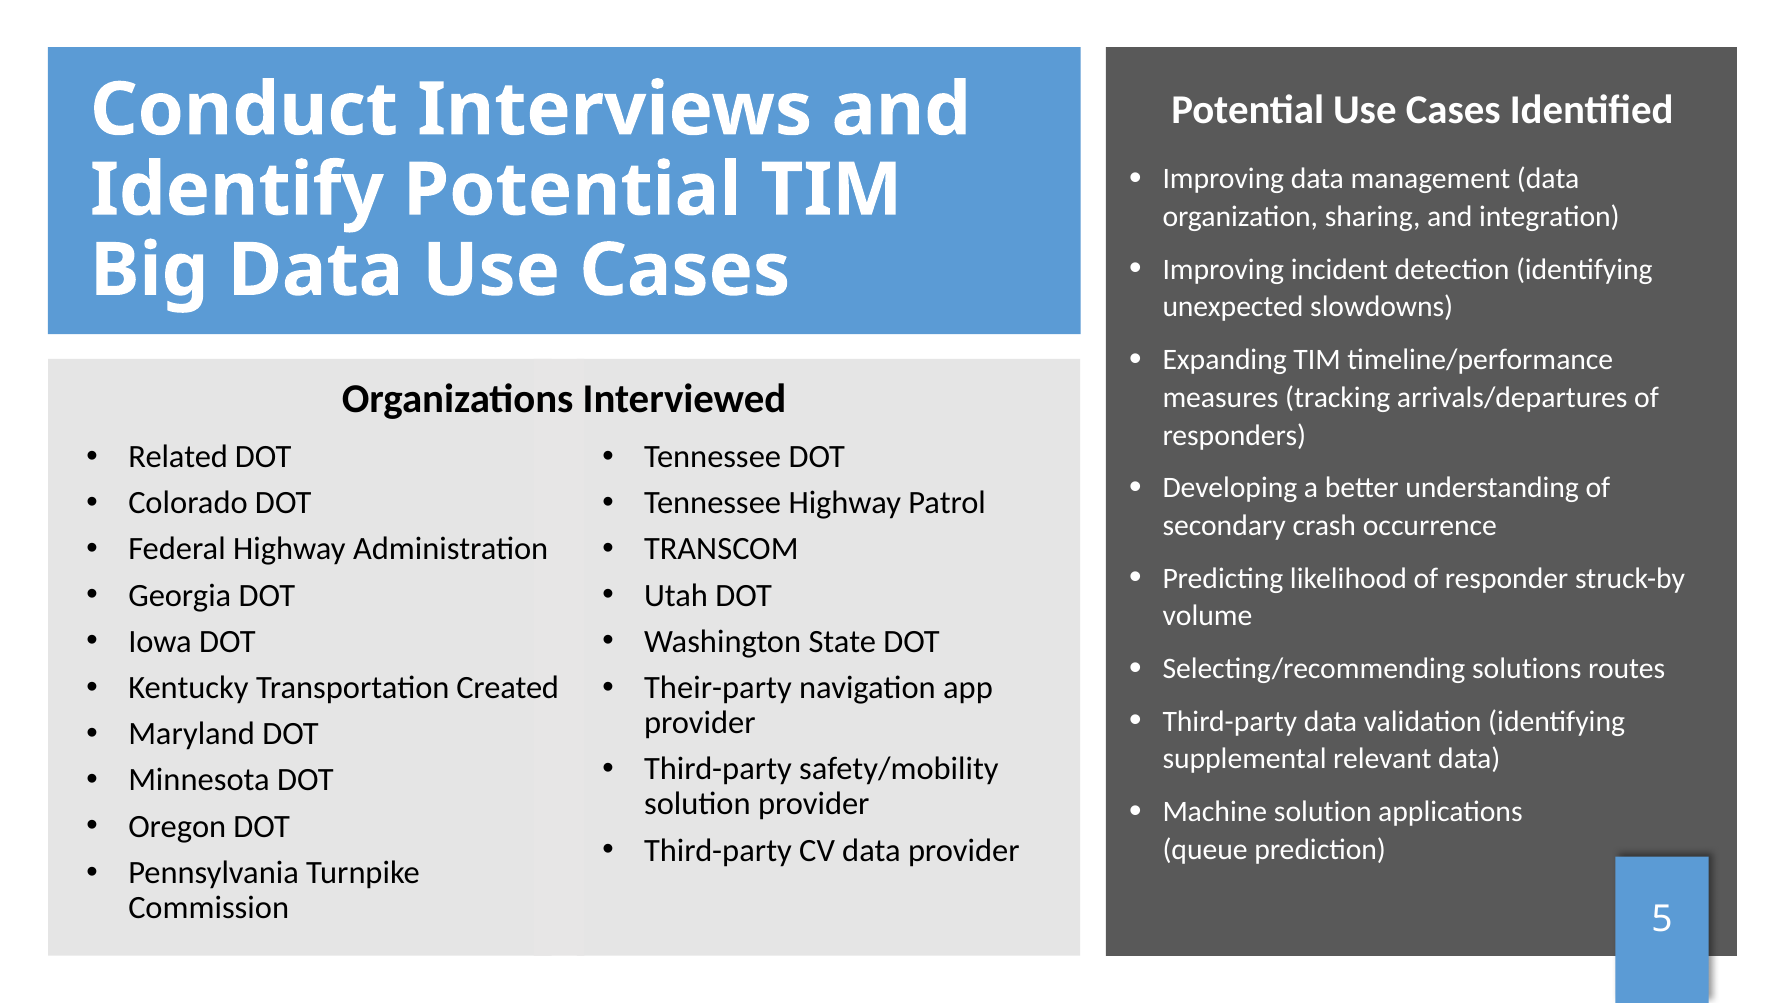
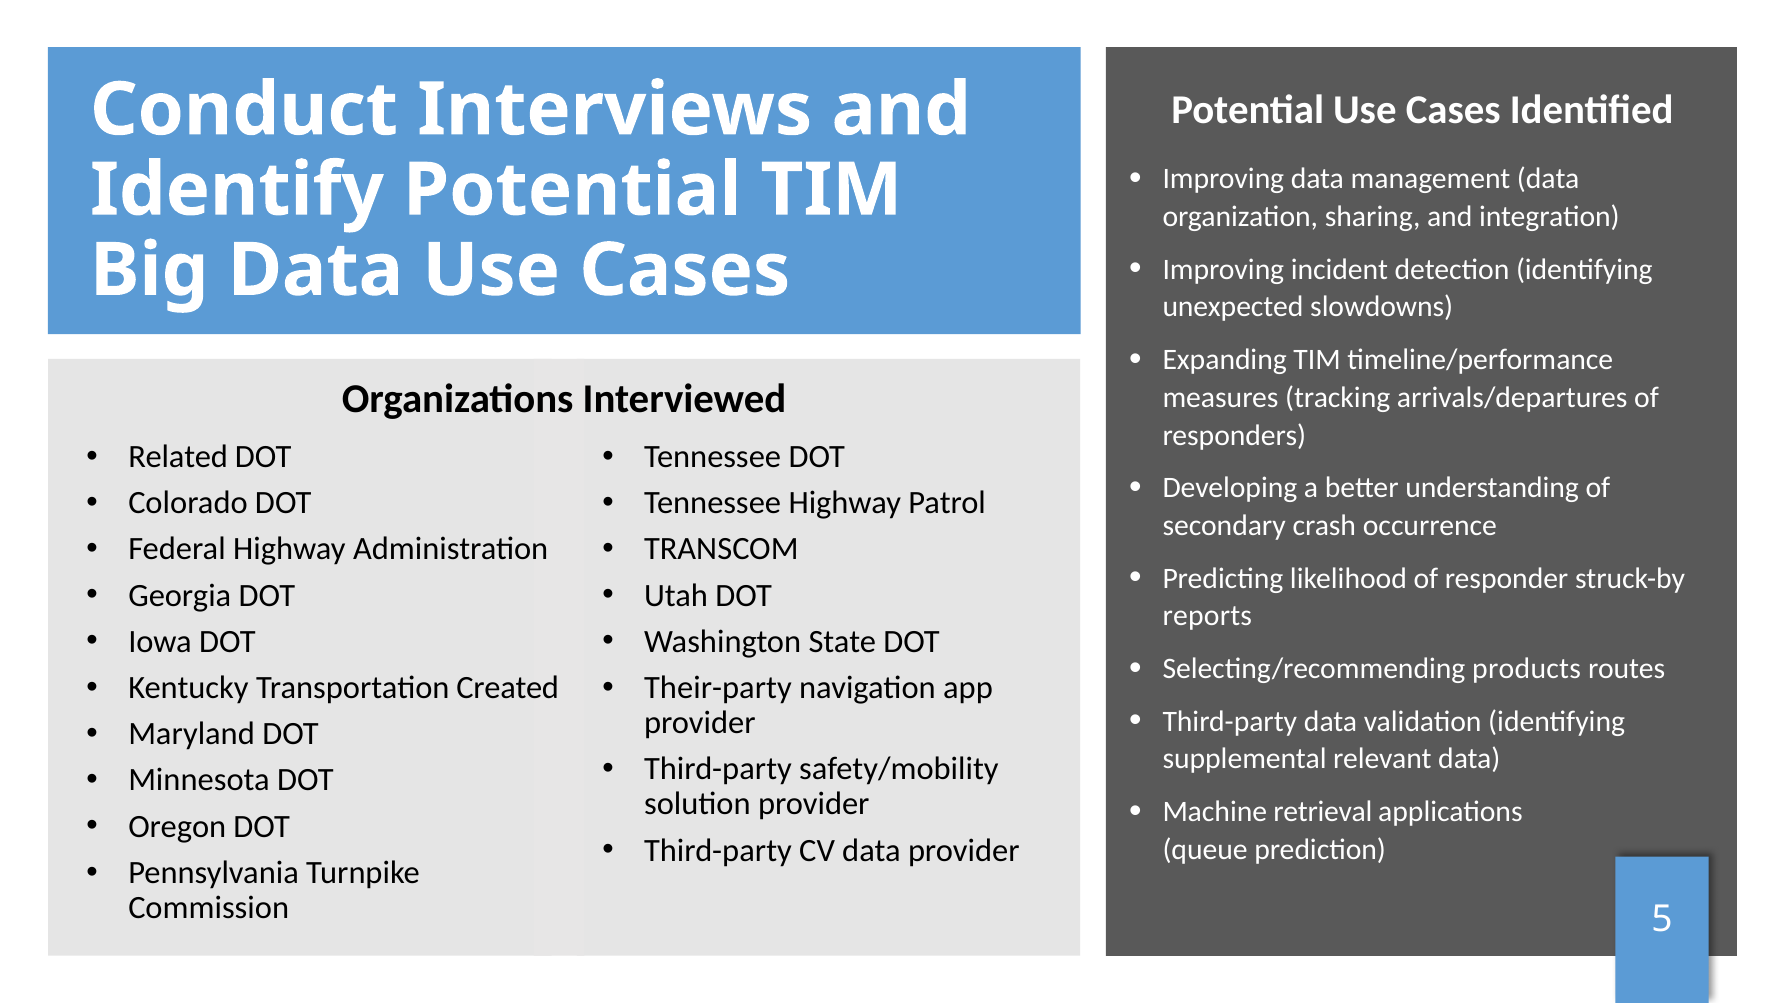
volume: volume -> reports (1207, 616)
solutions: solutions -> products (1527, 669)
Machine solution: solution -> retrieval (1323, 812)
